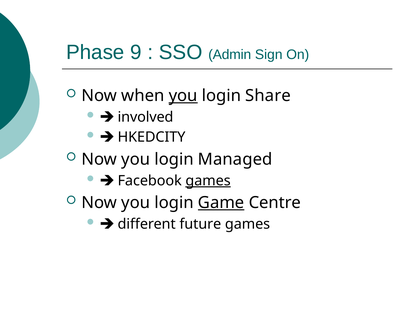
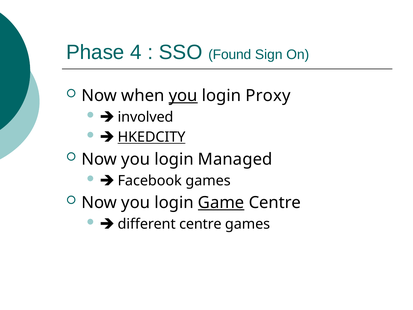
9: 9 -> 4 (136, 52)
Admin: Admin -> Found (230, 54)
Share: Share -> Proxy (268, 96)
HKEDCITY underline: none -> present (152, 137)
games underline: present -> none (208, 180)
different future: future -> centre (200, 224)
